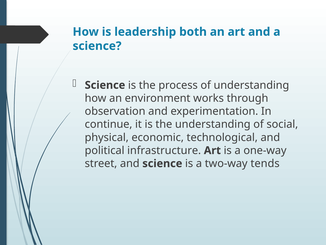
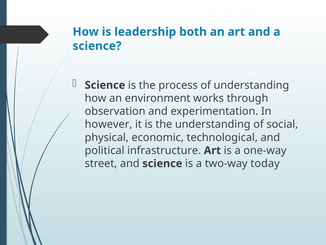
continue: continue -> however (108, 124)
tends: tends -> today (265, 163)
